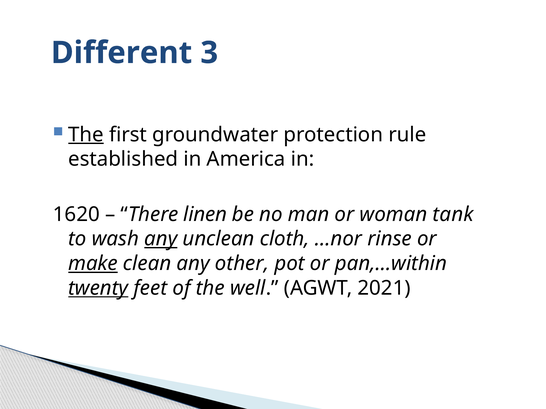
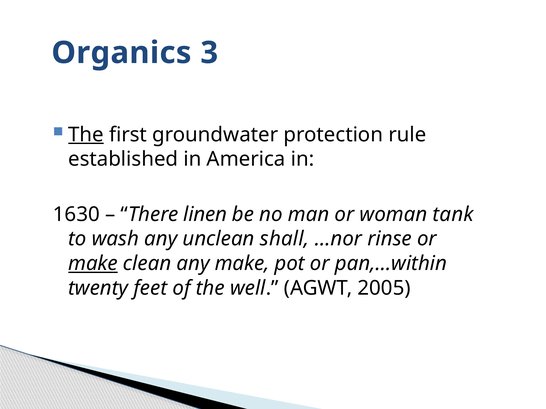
Different: Different -> Organics (121, 53)
1620: 1620 -> 1630 (76, 215)
any underline: present -> none (161, 239)
cloth: cloth -> shall (285, 239)
any other: other -> make (242, 264)
twenty underline: present -> none (98, 288)
2021: 2021 -> 2005 (384, 288)
